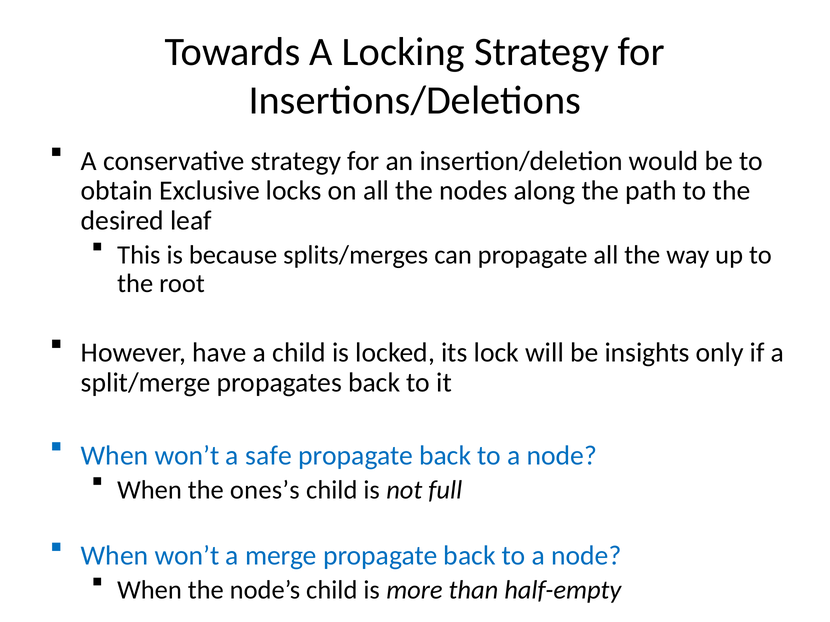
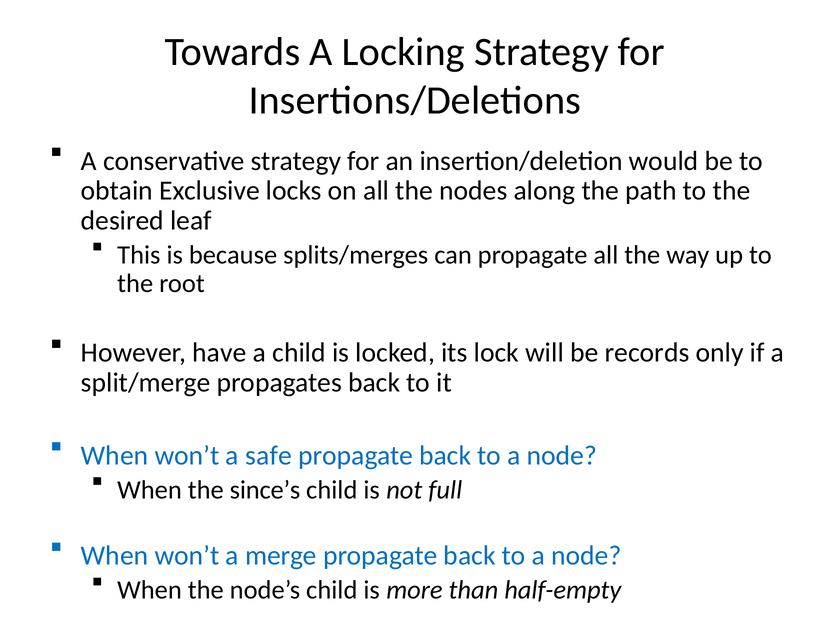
insights: insights -> records (647, 353)
ones’s: ones’s -> since’s (265, 490)
